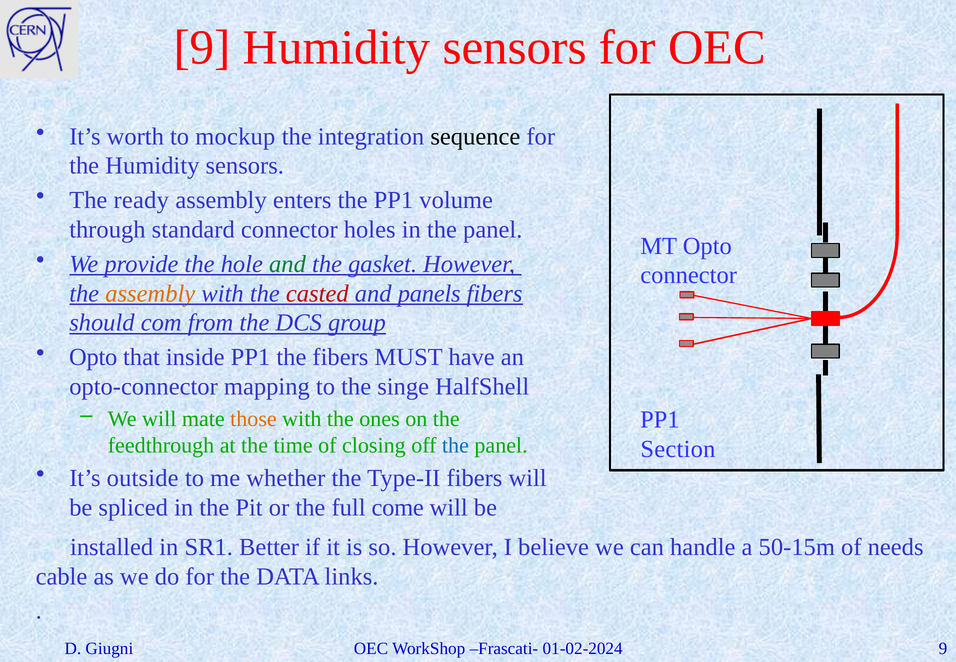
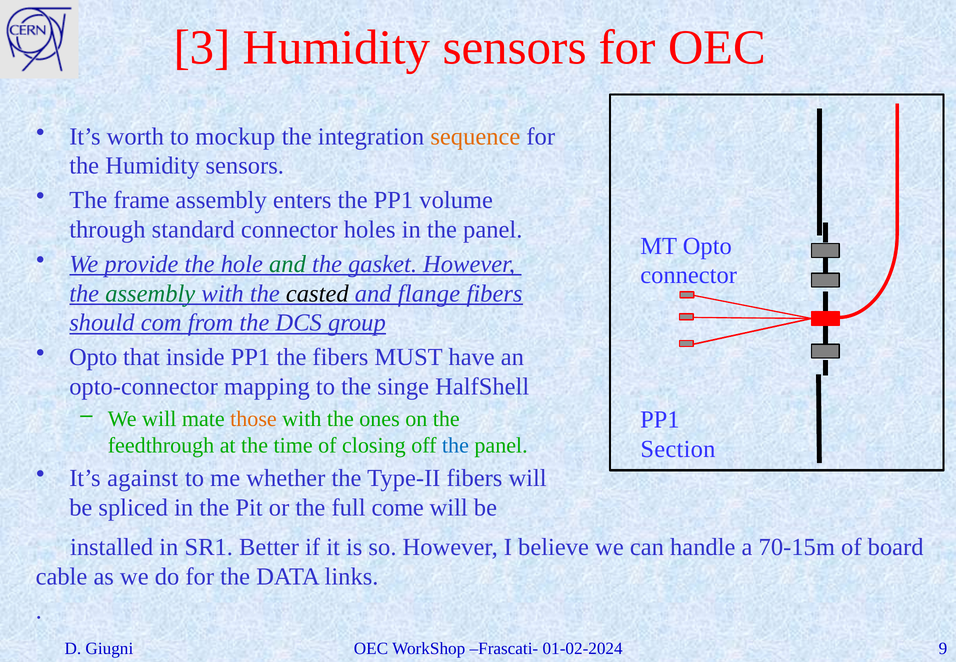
9: 9 -> 3 (202, 48)
sequence colour: black -> orange (475, 136)
ready: ready -> frame (142, 200)
assembly colour: orange -> green (150, 293)
casted colour: red -> black (317, 293)
panels: panels -> flange (429, 293)
outside: outside -> against (143, 478)
50-15m: 50-15m -> 70-15m (797, 547)
needs: needs -> board (896, 547)
